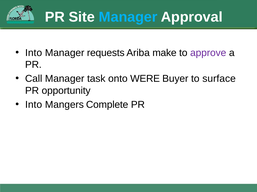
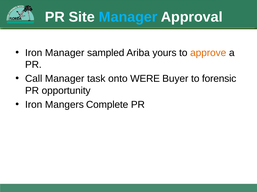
Into: Into -> Iron (34, 53)
requests: requests -> sampled (106, 53)
make: make -> yours (164, 53)
approve colour: purple -> orange (208, 53)
surface: surface -> forensic (219, 79)
Into: Into -> Iron (34, 105)
